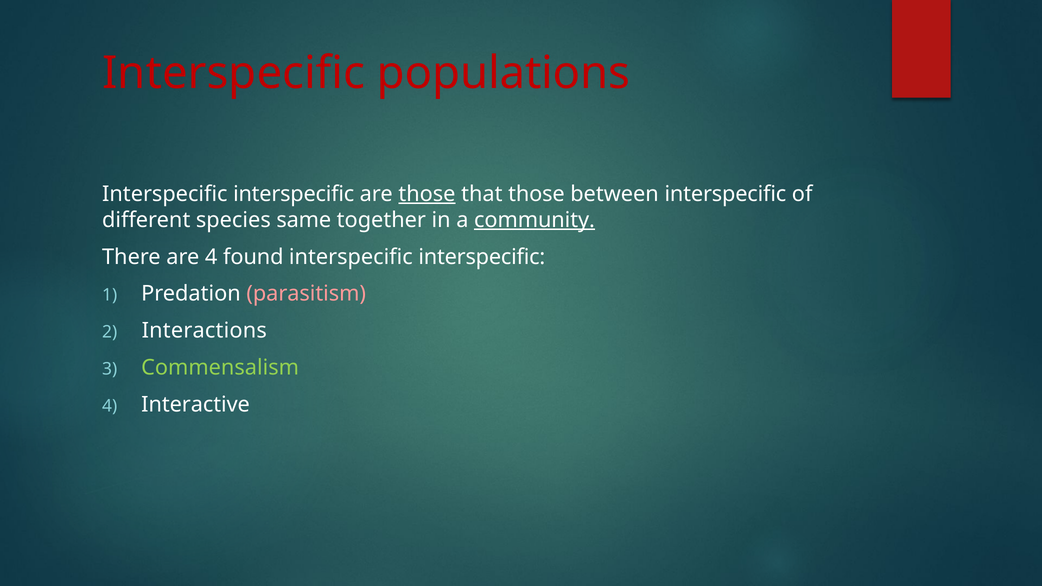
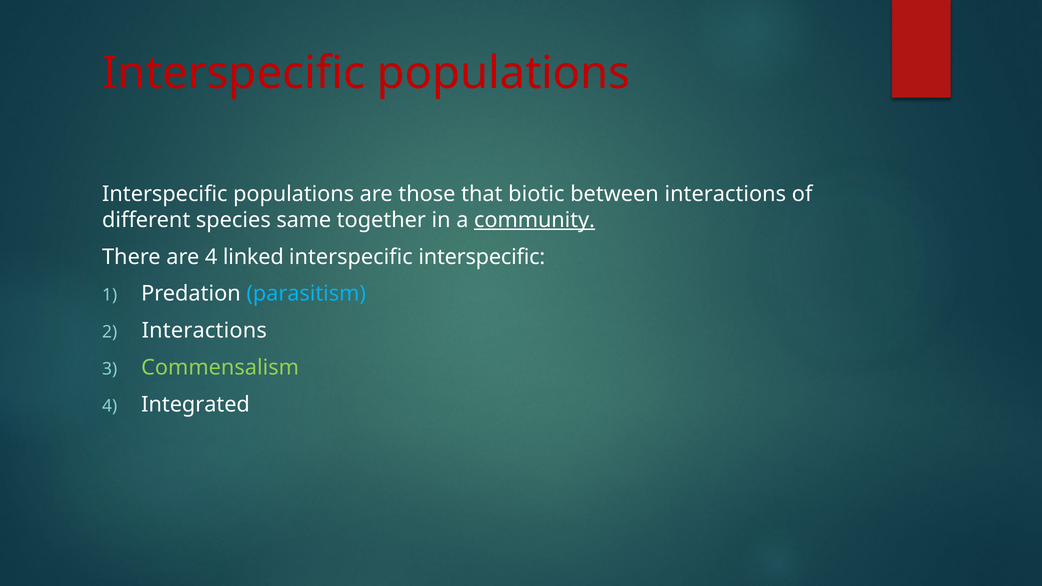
interspecific: interspecific -> populations (294, 194)
those underline: present -> none (427, 194)
that those: those -> biotic (536, 194)
between interspecific: interspecific -> interactions (725, 194)
found: found -> linked (253, 257)
parasitism colour: pink -> light blue (306, 294)
Interactive: Interactive -> Integrated (196, 405)
